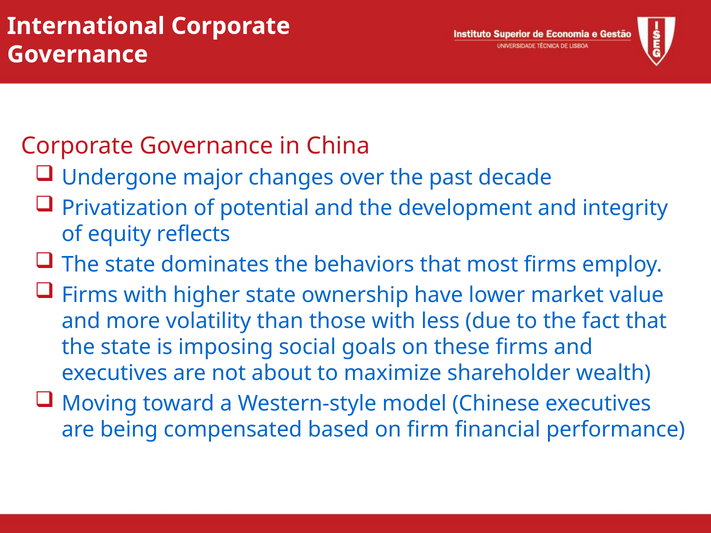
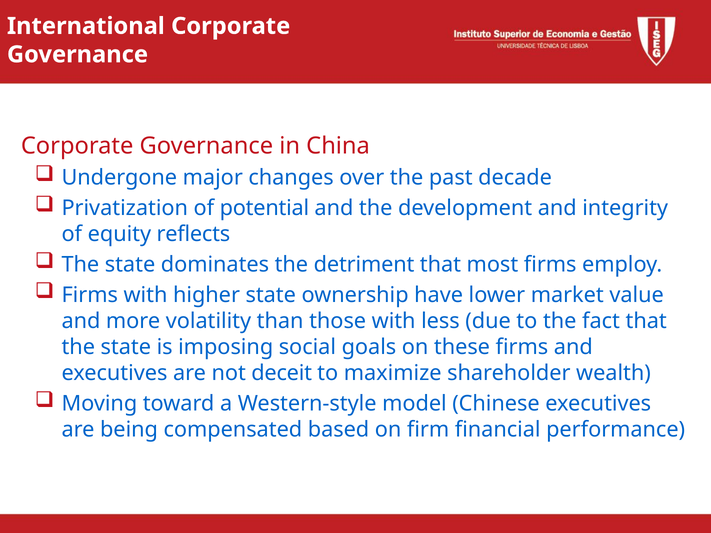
behaviors: behaviors -> detriment (364, 265)
about: about -> deceit (282, 373)
